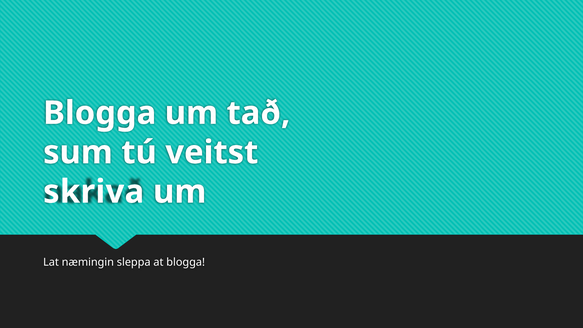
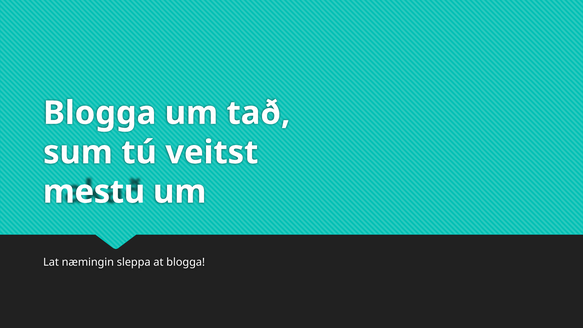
skriva: skriva -> mestu (94, 192)
